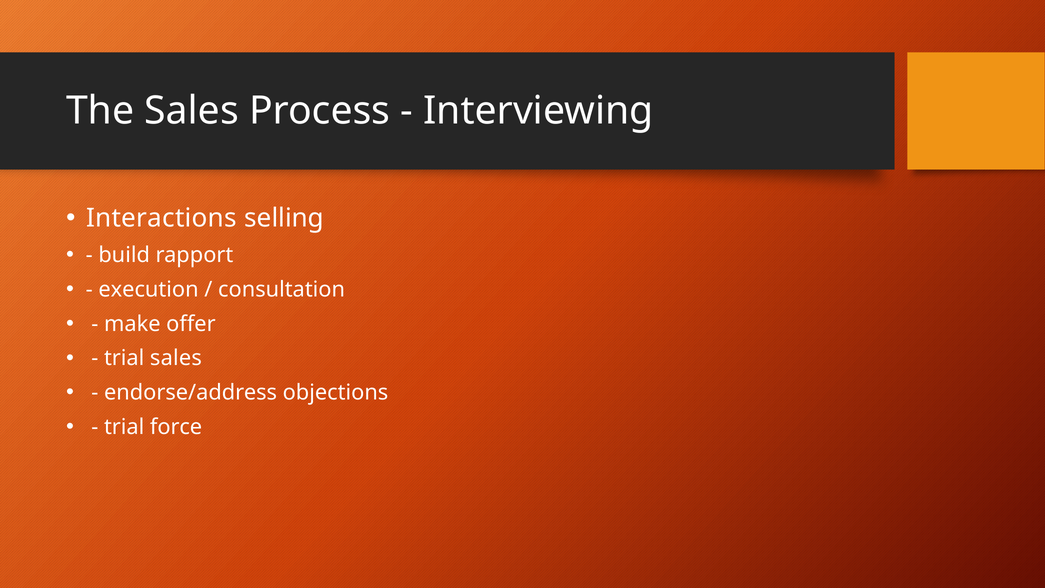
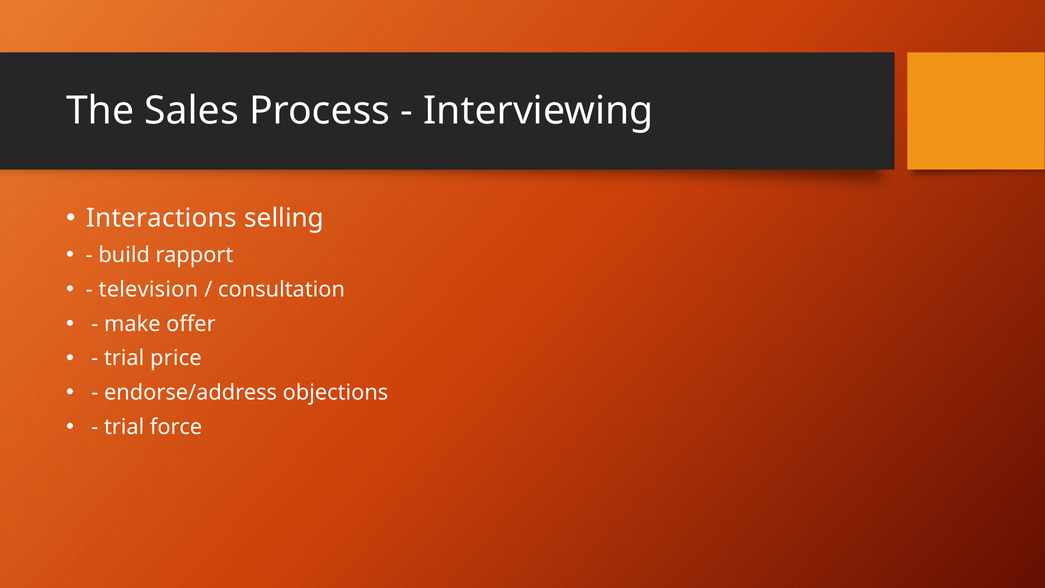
execution: execution -> television (148, 289)
trial sales: sales -> price (176, 358)
